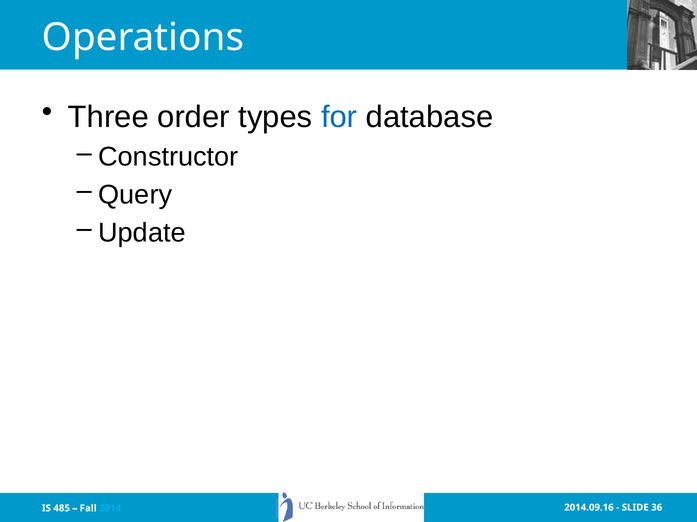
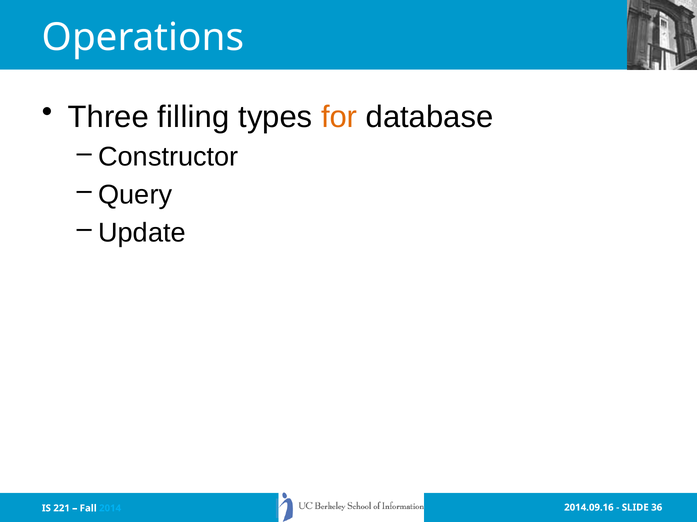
order: order -> filling (193, 117)
for colour: blue -> orange (339, 117)
485: 485 -> 221 (62, 509)
